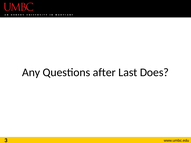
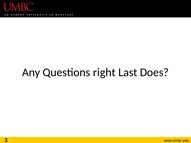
after: after -> right (104, 72)
